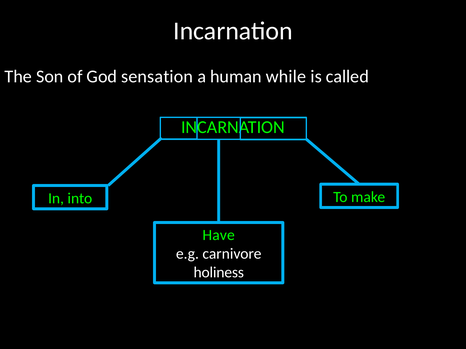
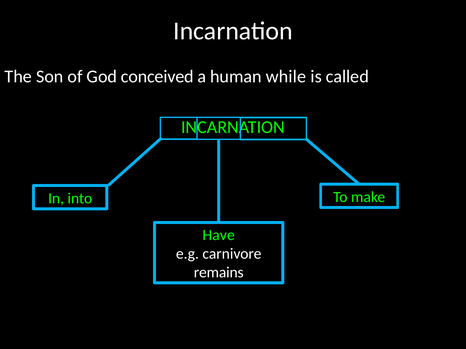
sensation: sensation -> conceived (157, 77)
holiness: holiness -> remains (219, 273)
